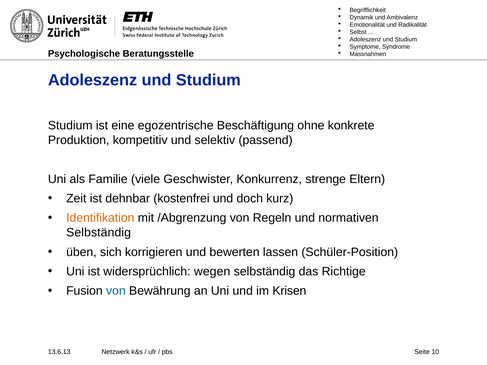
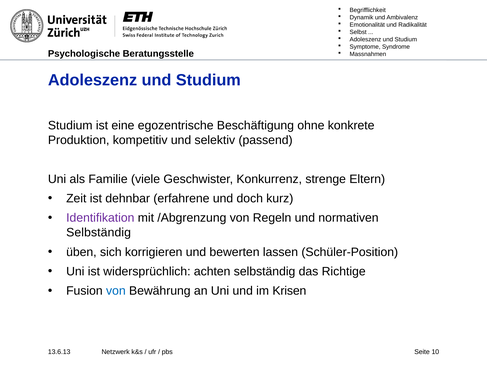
kostenfrei: kostenfrei -> erfahrene (181, 199)
Identifikation colour: orange -> purple (100, 218)
wegen: wegen -> achten (212, 272)
